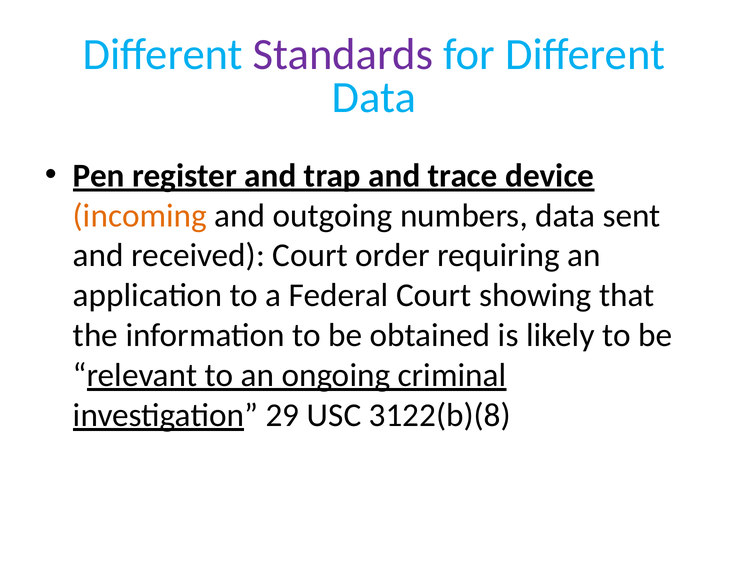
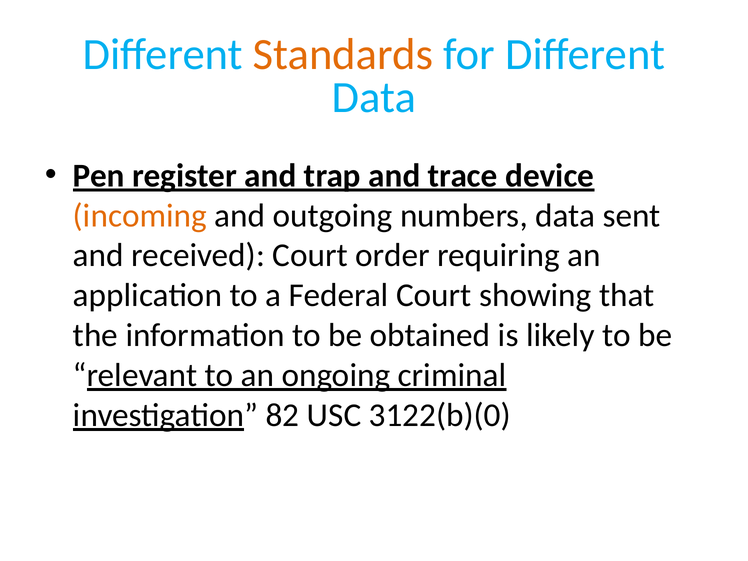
Standards colour: purple -> orange (343, 54)
29: 29 -> 82 (282, 415)
3122(b)(8: 3122(b)(8 -> 3122(b)(0 (440, 415)
